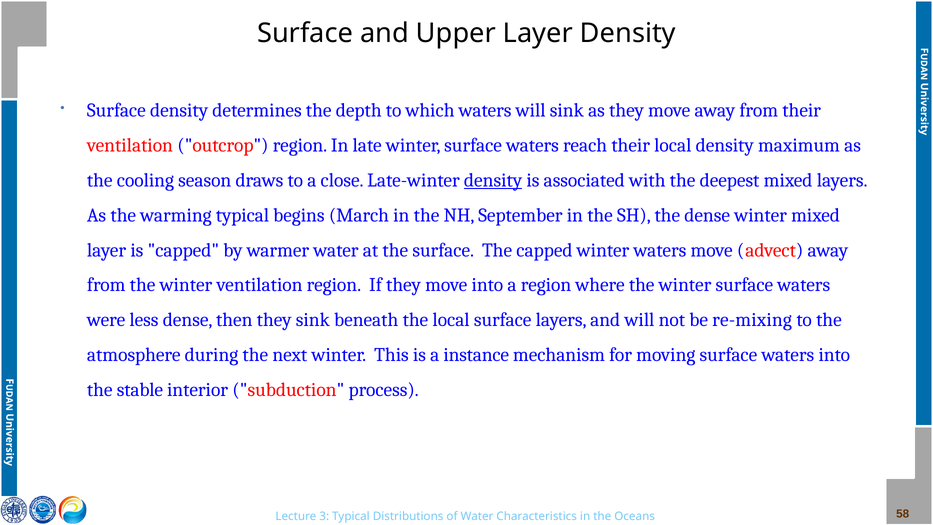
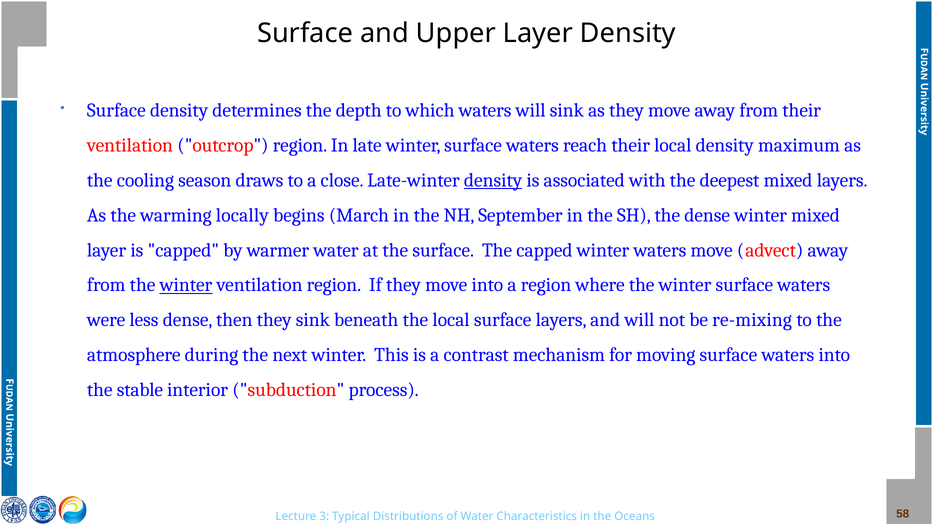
warming typical: typical -> locally (242, 215)
winter underline: none -> present (186, 285)
instance: instance -> contrast (476, 355)
